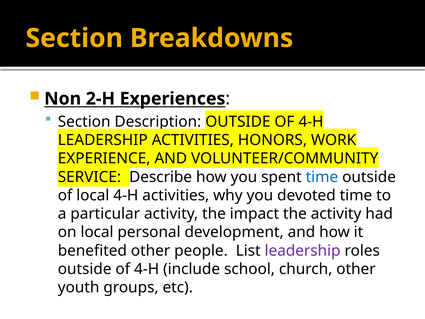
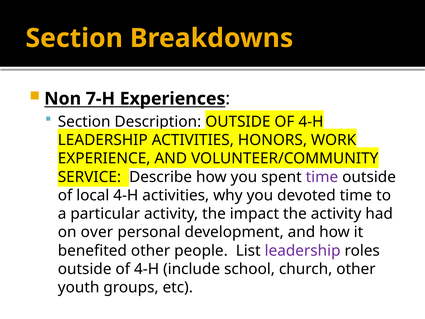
2-H: 2-H -> 7-H (100, 99)
time colour: blue -> purple (322, 177)
on local: local -> over (97, 232)
